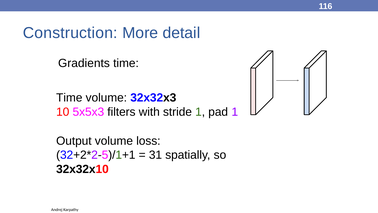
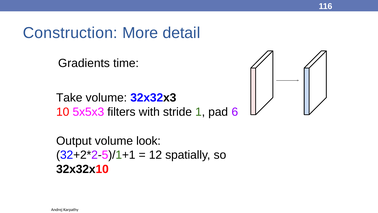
Time: Time -> Take (69, 97)
pad 1: 1 -> 6 (235, 112)
loss: loss -> look (148, 141)
31: 31 -> 12 (155, 155)
